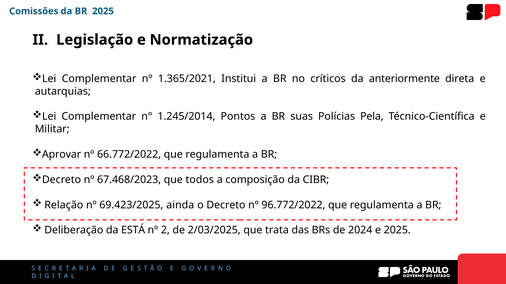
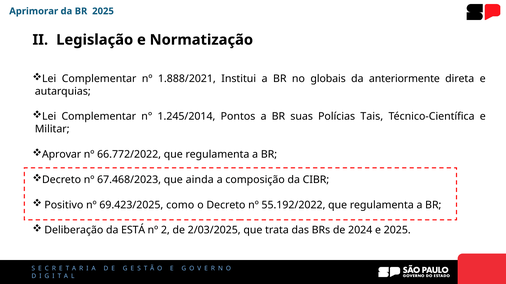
Comissões: Comissões -> Aprimorar (34, 11)
1.365/2021: 1.365/2021 -> 1.888/2021 (187, 79)
críticos: críticos -> globais (328, 79)
Pela: Pela -> Tais (372, 117)
todos: todos -> ainda (200, 180)
Relação: Relação -> Positivo (64, 205)
ainda: ainda -> como (180, 205)
96.772/2022: 96.772/2022 -> 55.192/2022 (293, 205)
